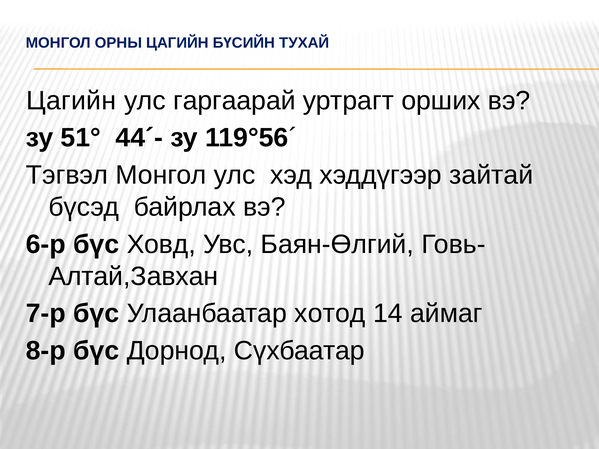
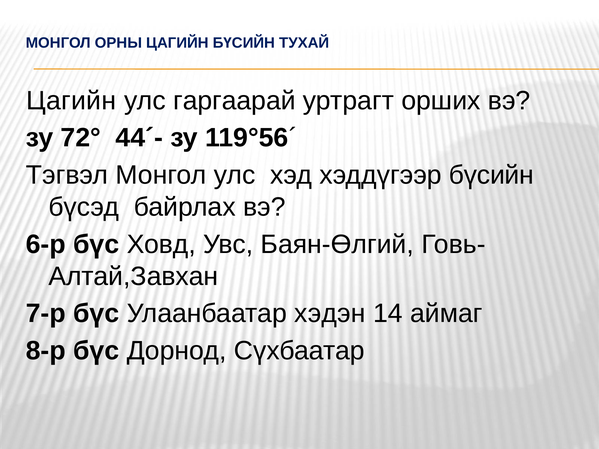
51°: 51° -> 72° (81, 138)
хэддүгээр зайтай: зайтай -> бүсийн (491, 175)
хотод: хотод -> хэдэн (330, 314)
